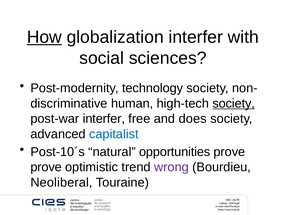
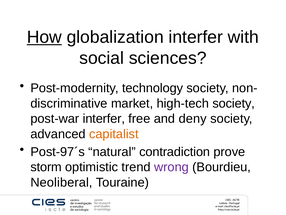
human: human -> market (132, 103)
society underline: present -> none (234, 103)
does: does -> deny (193, 118)
capitalist colour: blue -> orange (114, 134)
Post-10´s: Post-10´s -> Post-97´s (58, 151)
opportunities: opportunities -> contradiction (175, 151)
prove: prove -> storm (46, 167)
